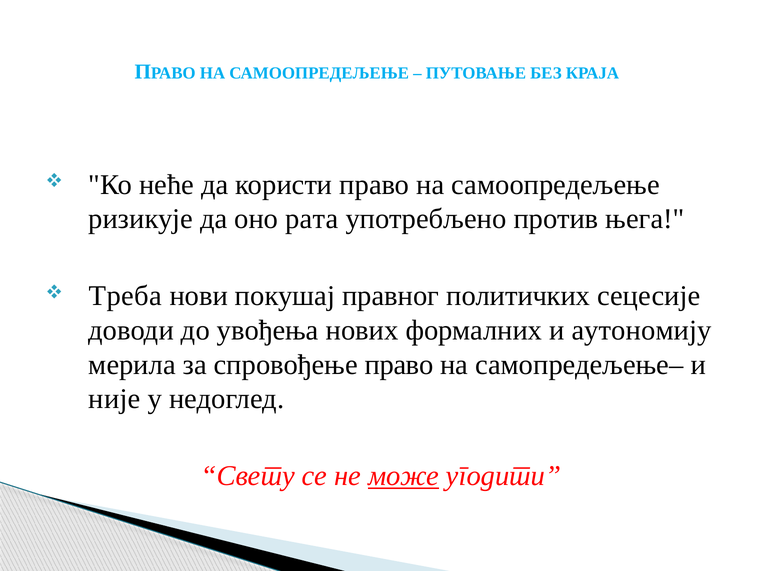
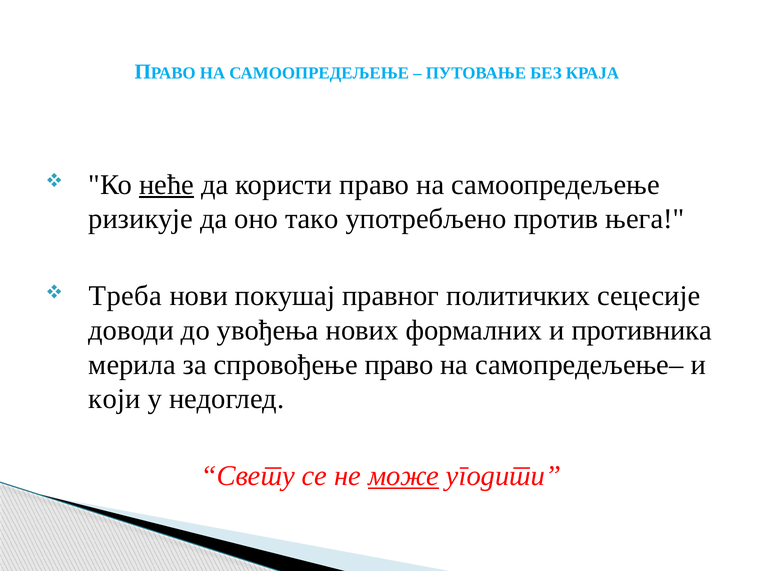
неће underline: none -> present (167, 185)
рата: рата -> тако (312, 219)
аутономију: аутономију -> противника (642, 331)
није: није -> који (114, 399)
